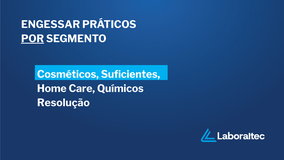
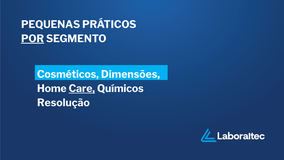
ENGESSAR: ENGESSAR -> PEQUENAS (51, 24)
Suficientes: Suficientes -> Dimensões (130, 74)
Care underline: none -> present (82, 88)
